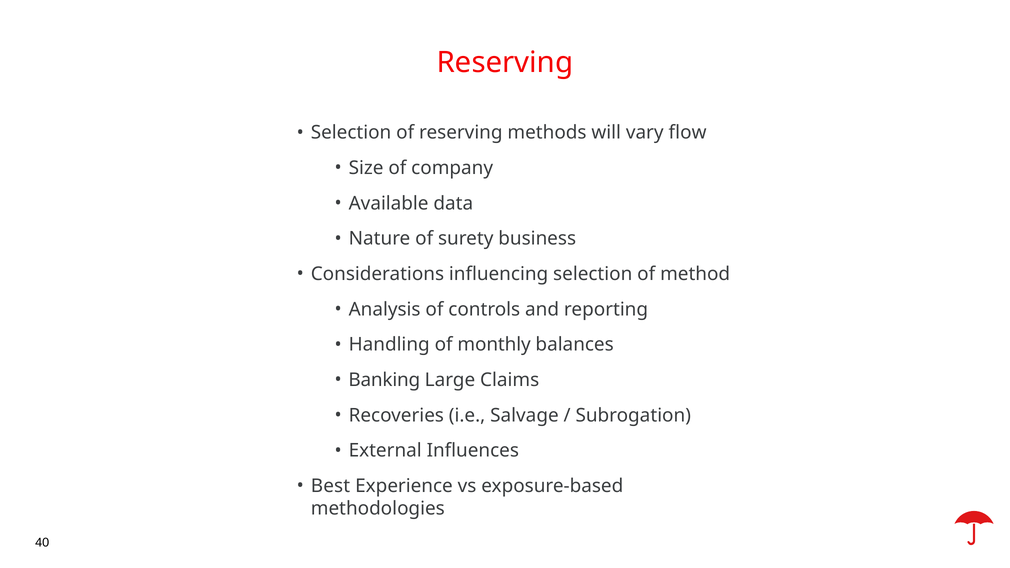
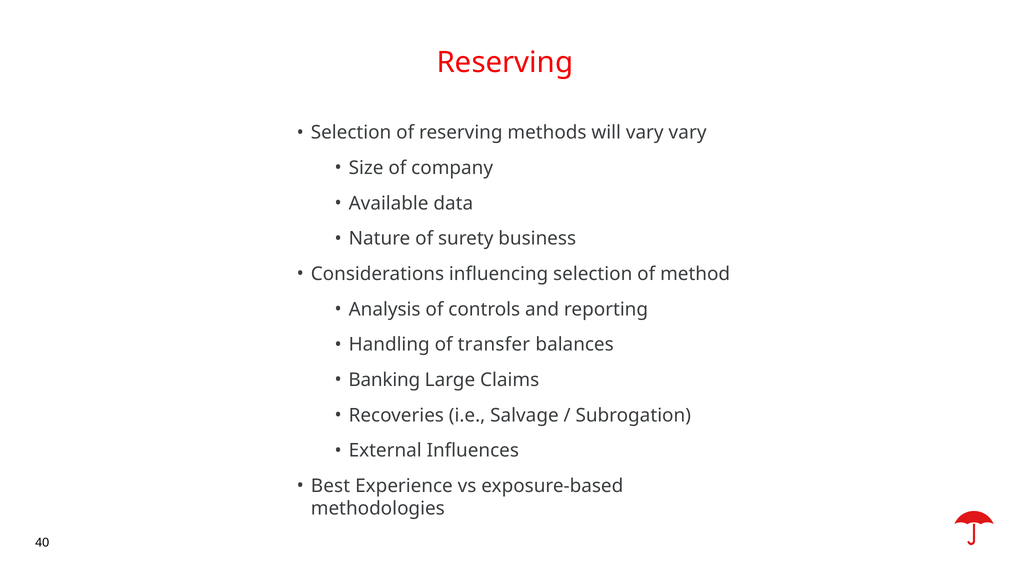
vary flow: flow -> vary (688, 133)
monthly: monthly -> transfer (494, 345)
